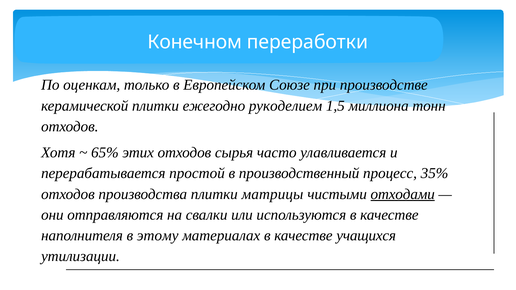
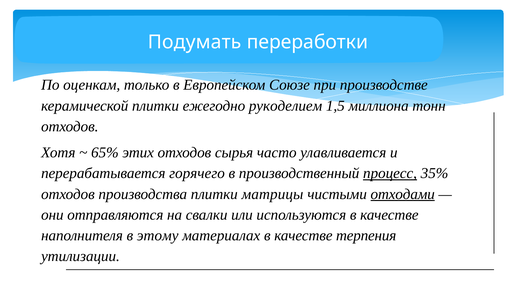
Конечном: Конечном -> Подумать (195, 42)
простой: простой -> горячего (197, 173)
процесс underline: none -> present (390, 173)
учащихся: учащихся -> терпения (366, 236)
